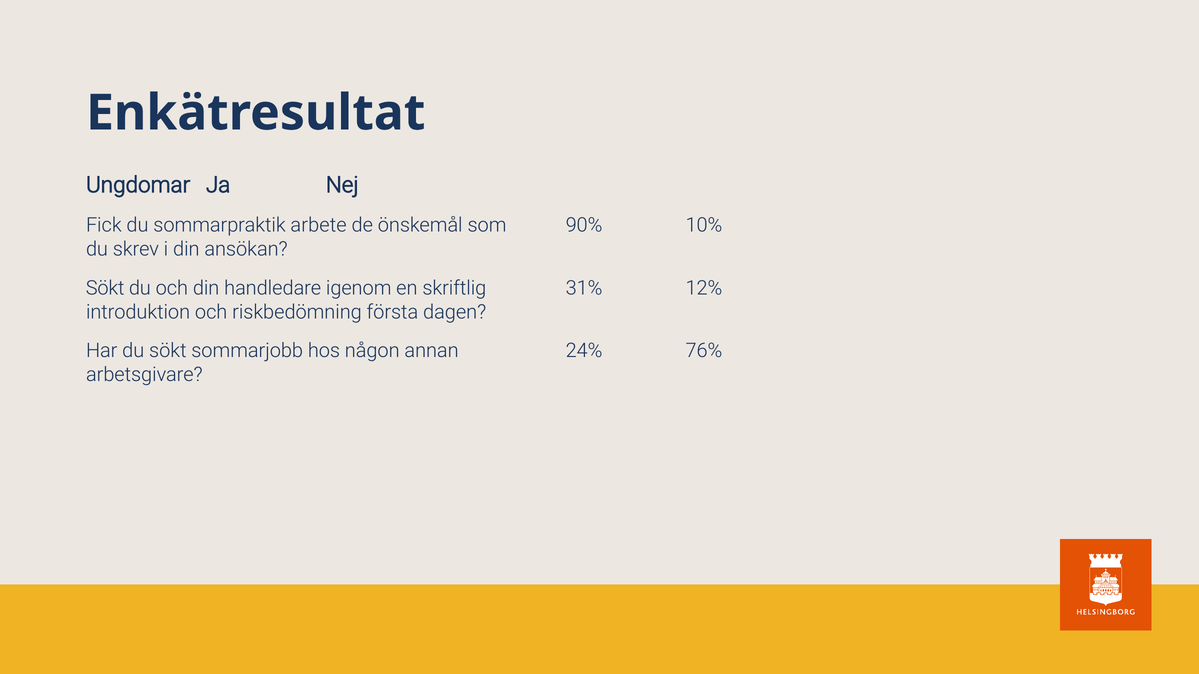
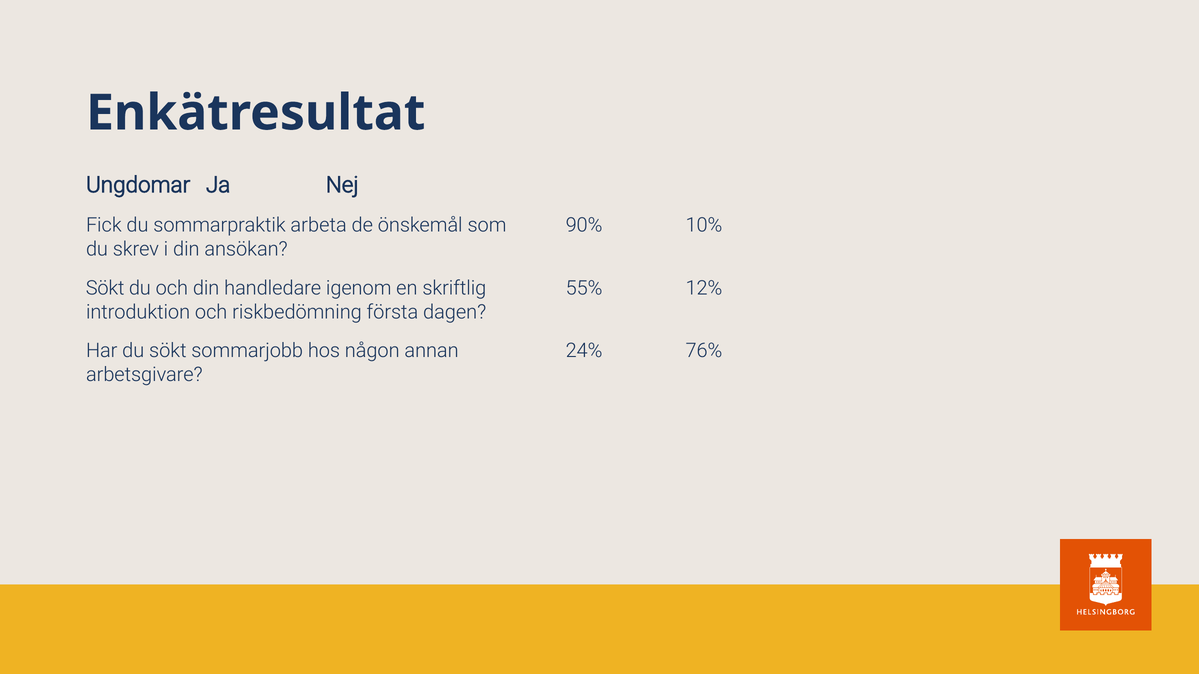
arbete: arbete -> arbeta (319, 225)
31%: 31% -> 55% (584, 288)
